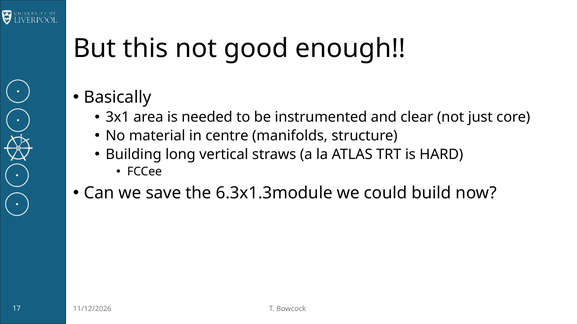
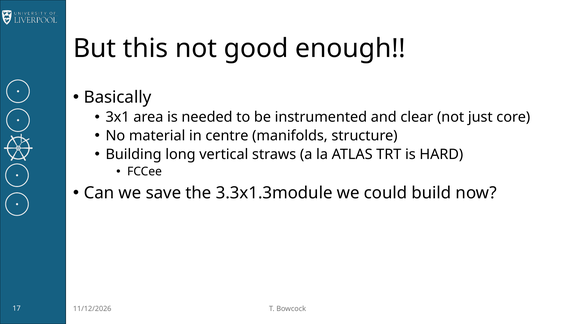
6.3x1.3module: 6.3x1.3module -> 3.3x1.3module (274, 193)
